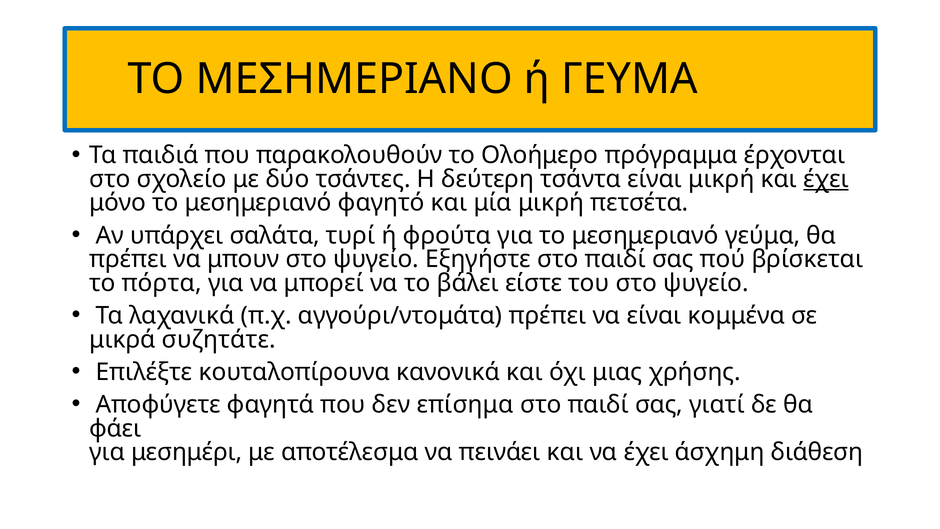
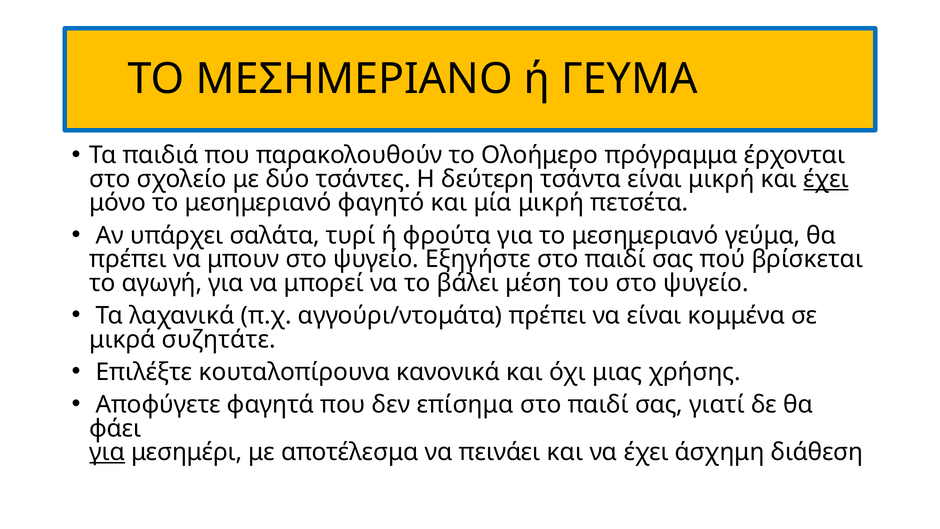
πόρτα: πόρτα -> αγωγή (162, 283)
είστε: είστε -> μέση (534, 283)
για underline: none -> present (107, 452)
